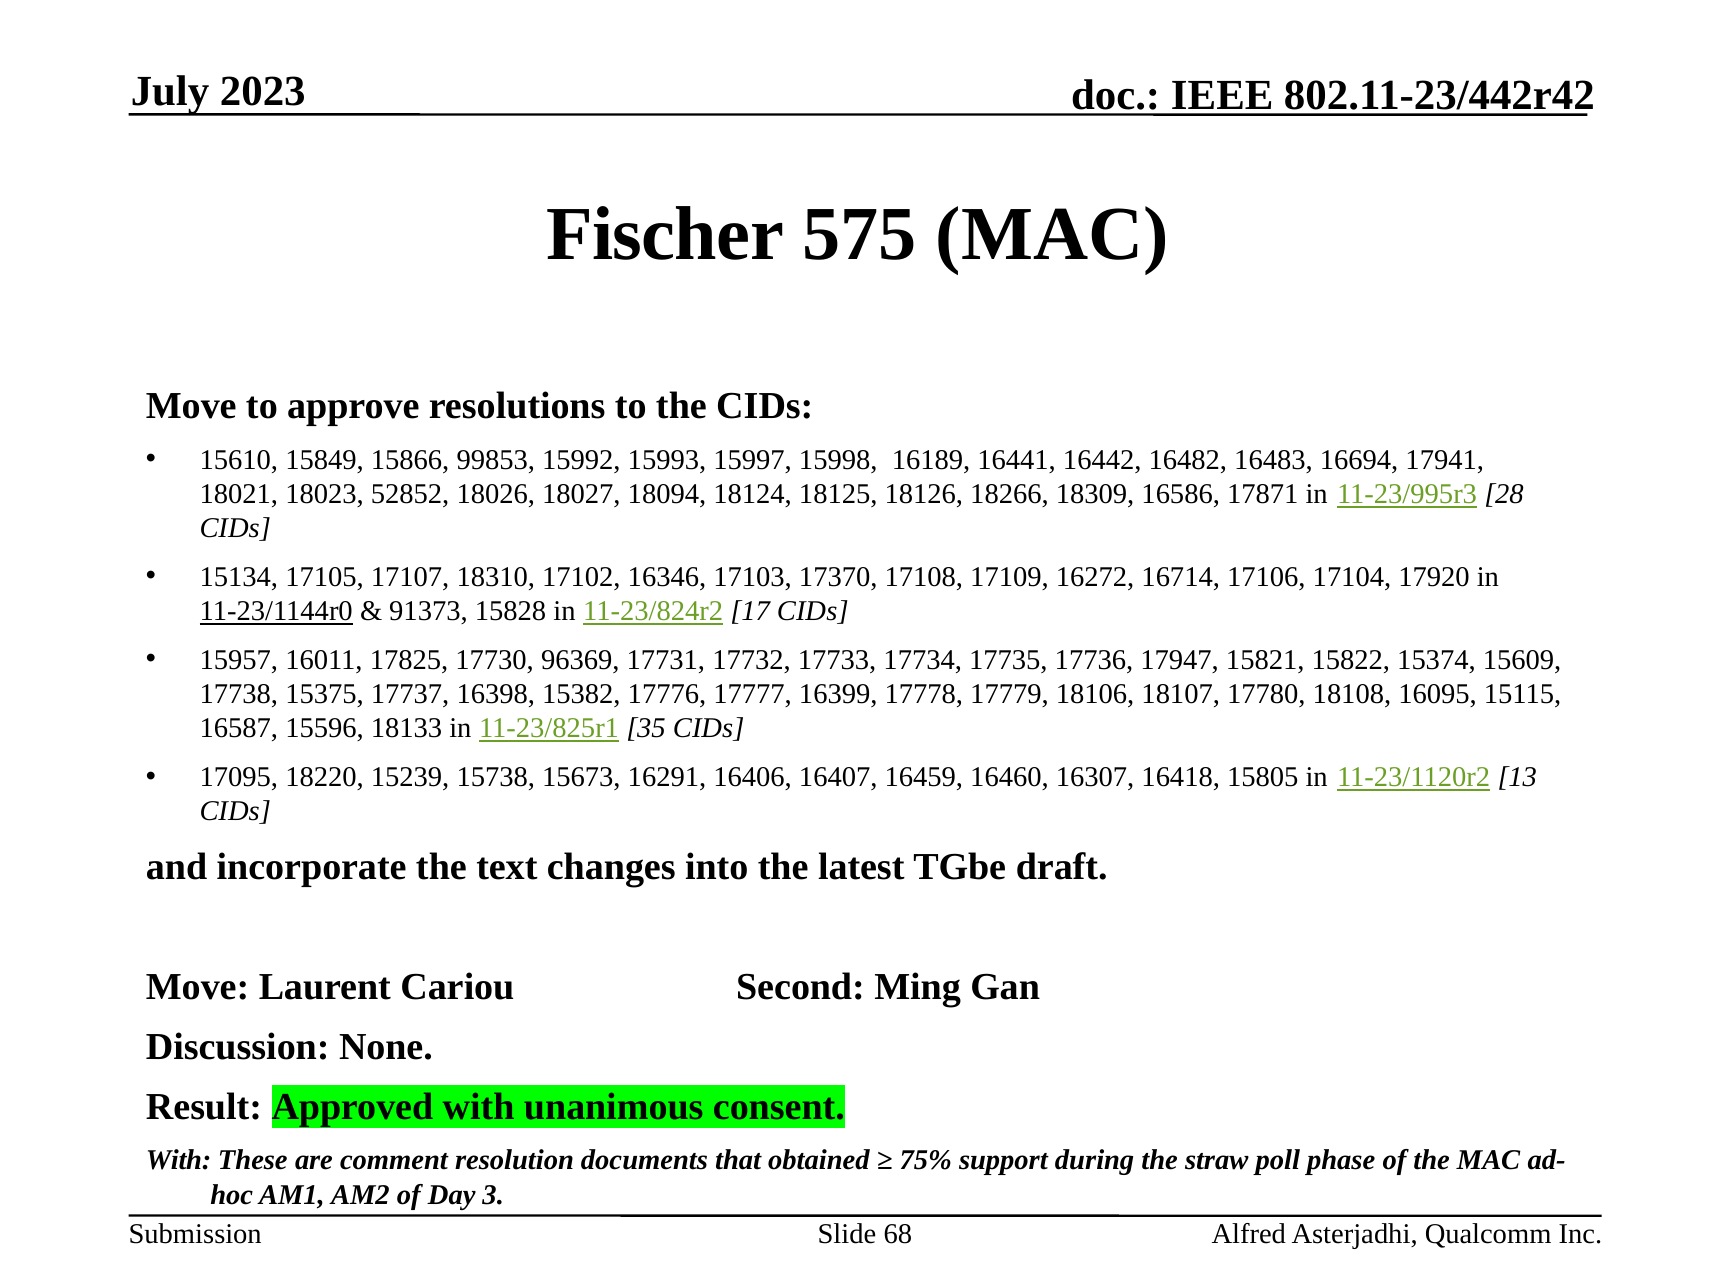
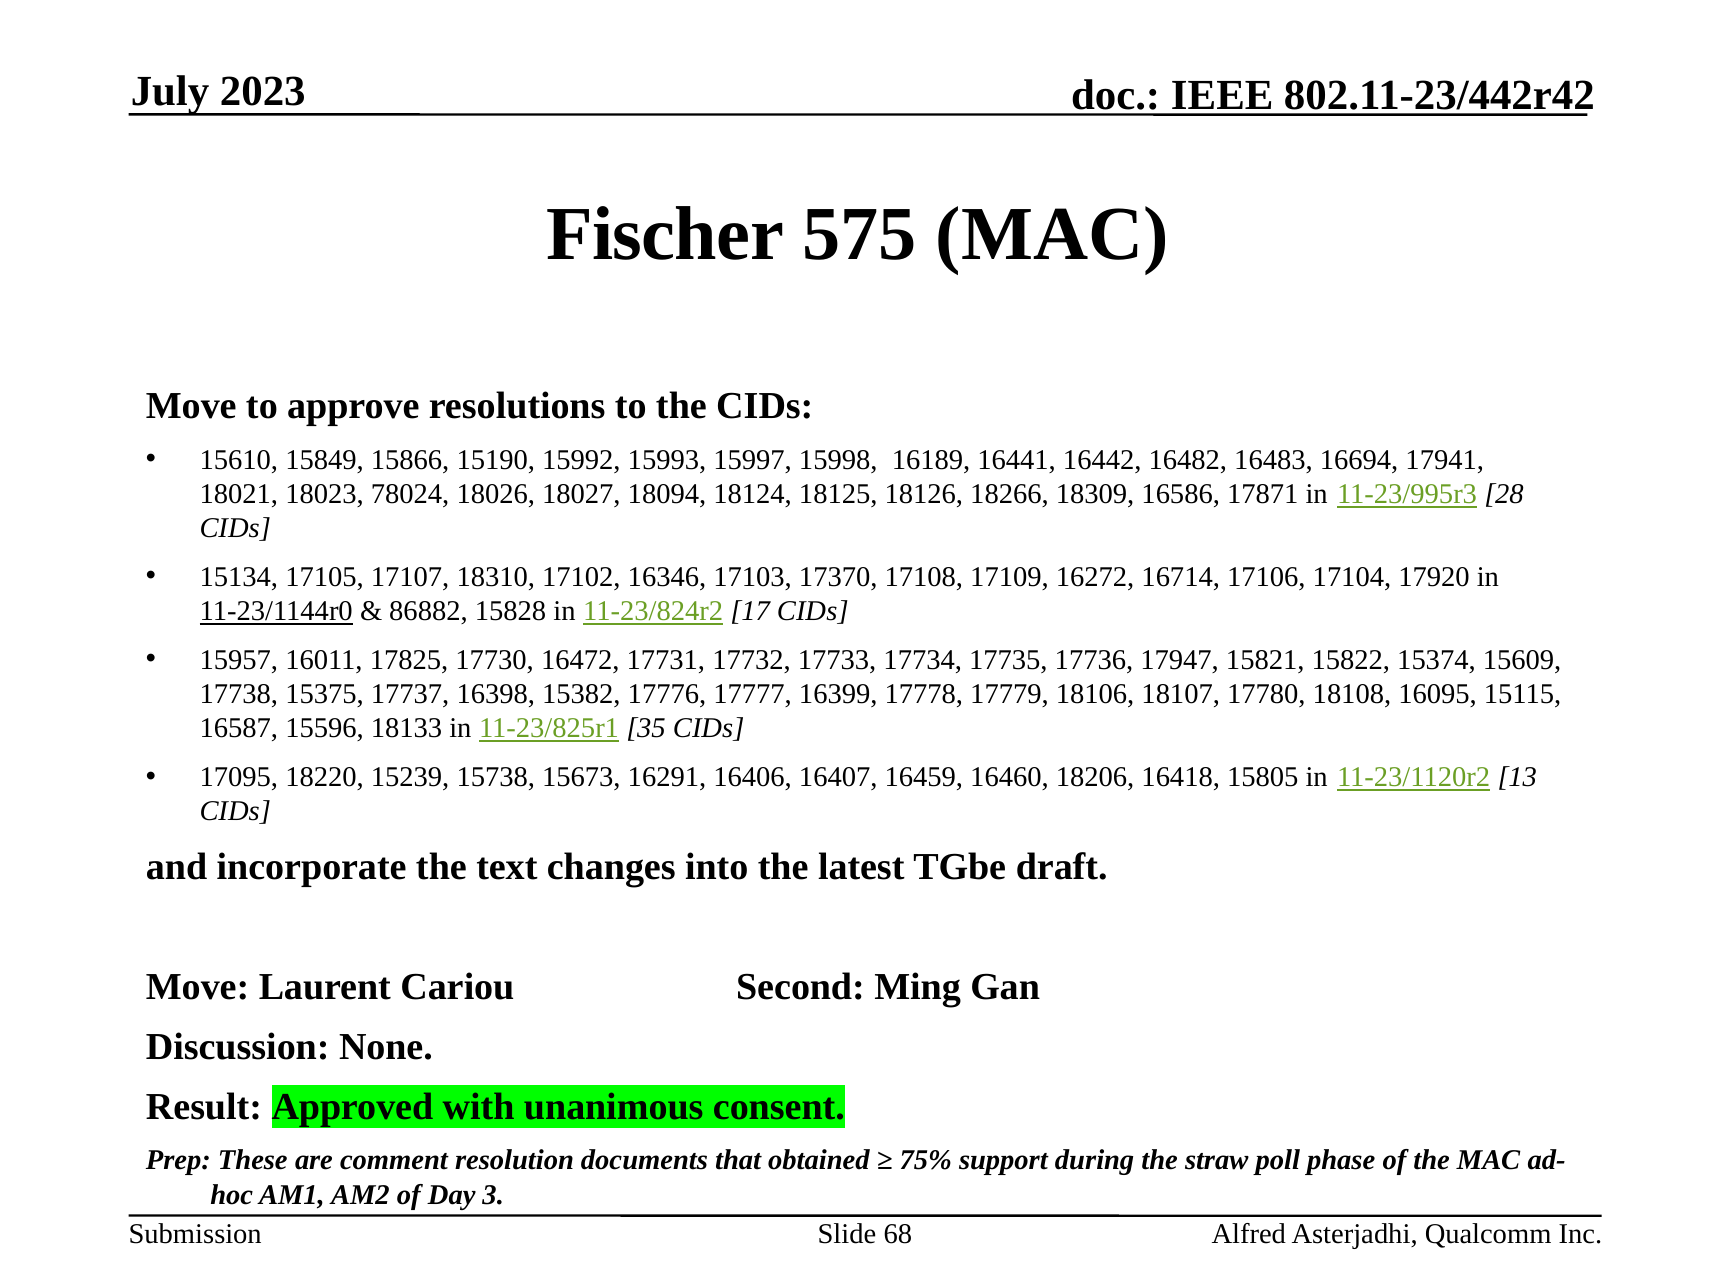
99853: 99853 -> 15190 (496, 460)
52852: 52852 -> 78024 (410, 494)
91373: 91373 -> 86882 (428, 611)
96369: 96369 -> 16472 (580, 660)
16307: 16307 -> 18206 (1095, 777)
With: With -> Prep (178, 1160)
